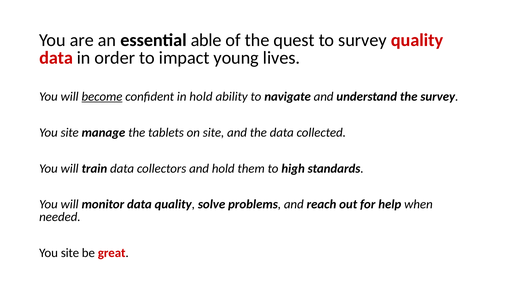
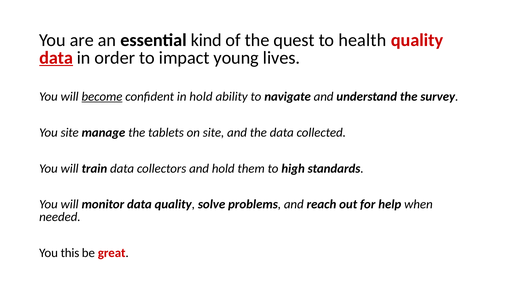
able: able -> kind (206, 40)
to survey: survey -> health (362, 40)
data underline: none -> present (56, 58)
site: site -> this (70, 253)
